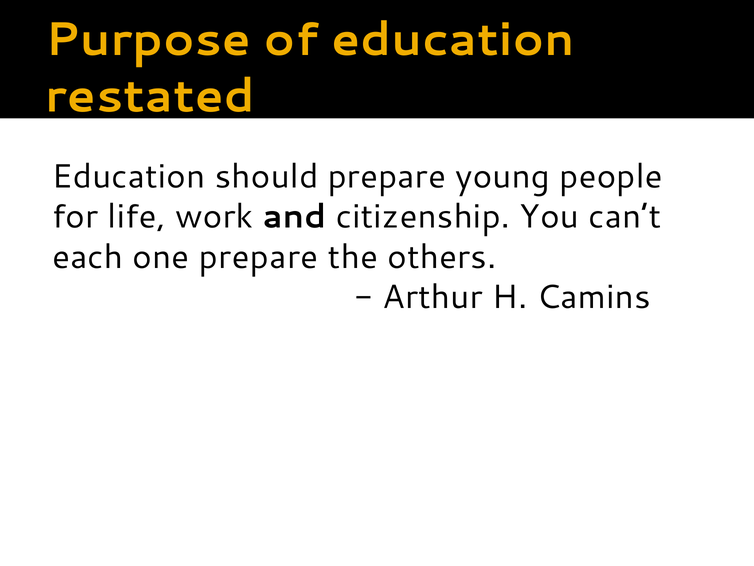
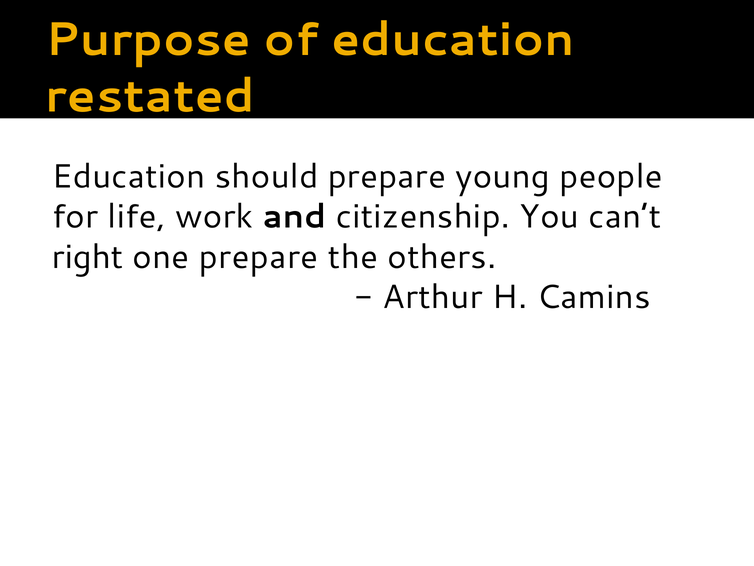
each: each -> right (88, 257)
